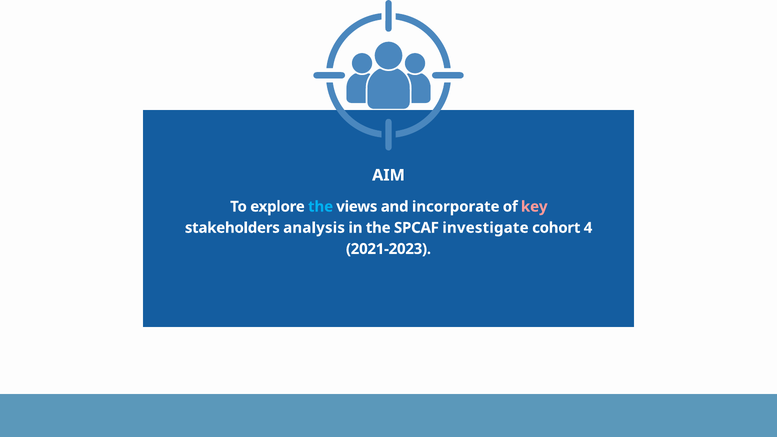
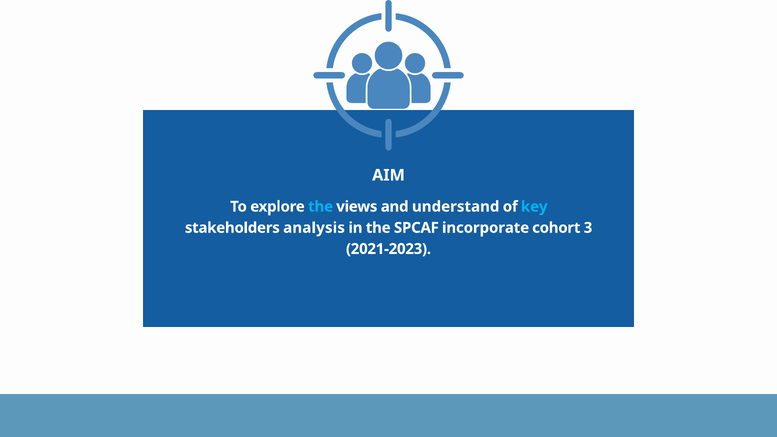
incorporate: incorporate -> understand (456, 207)
key colour: pink -> light blue (534, 207)
investigate: investigate -> incorporate (486, 228)
4: 4 -> 3 (588, 228)
